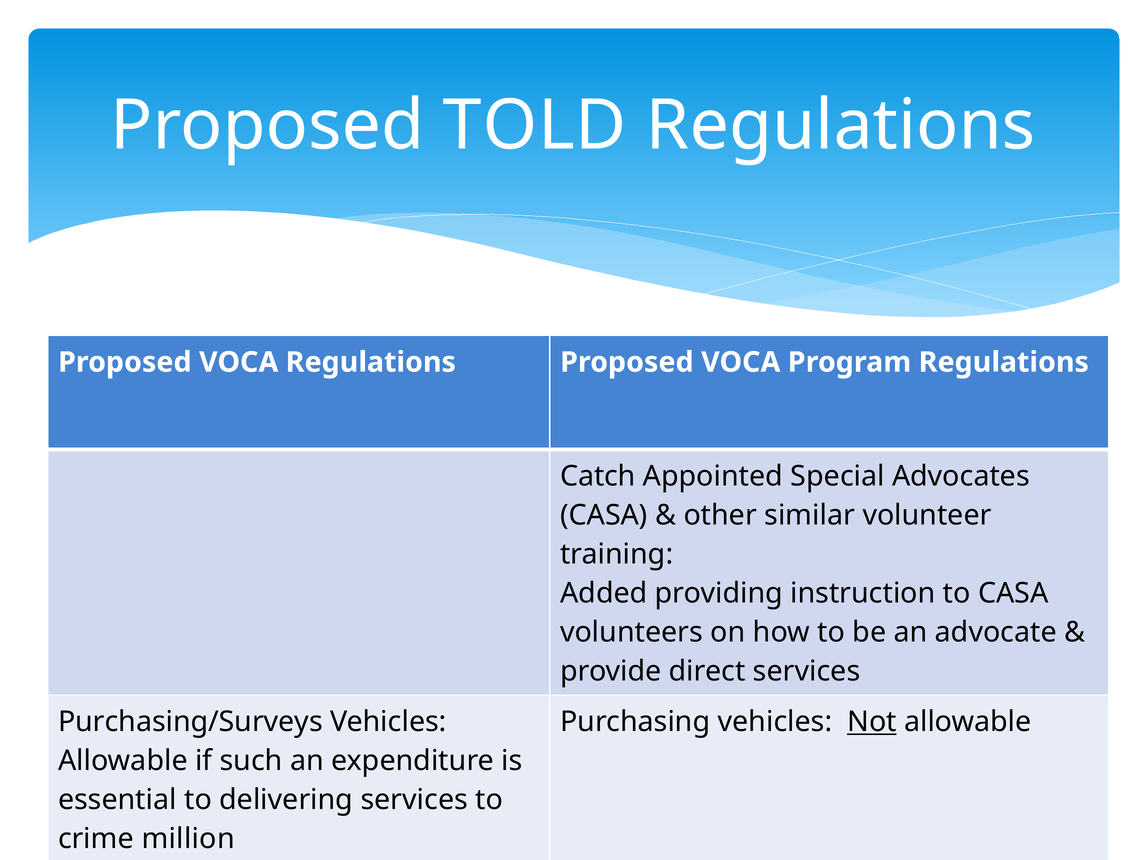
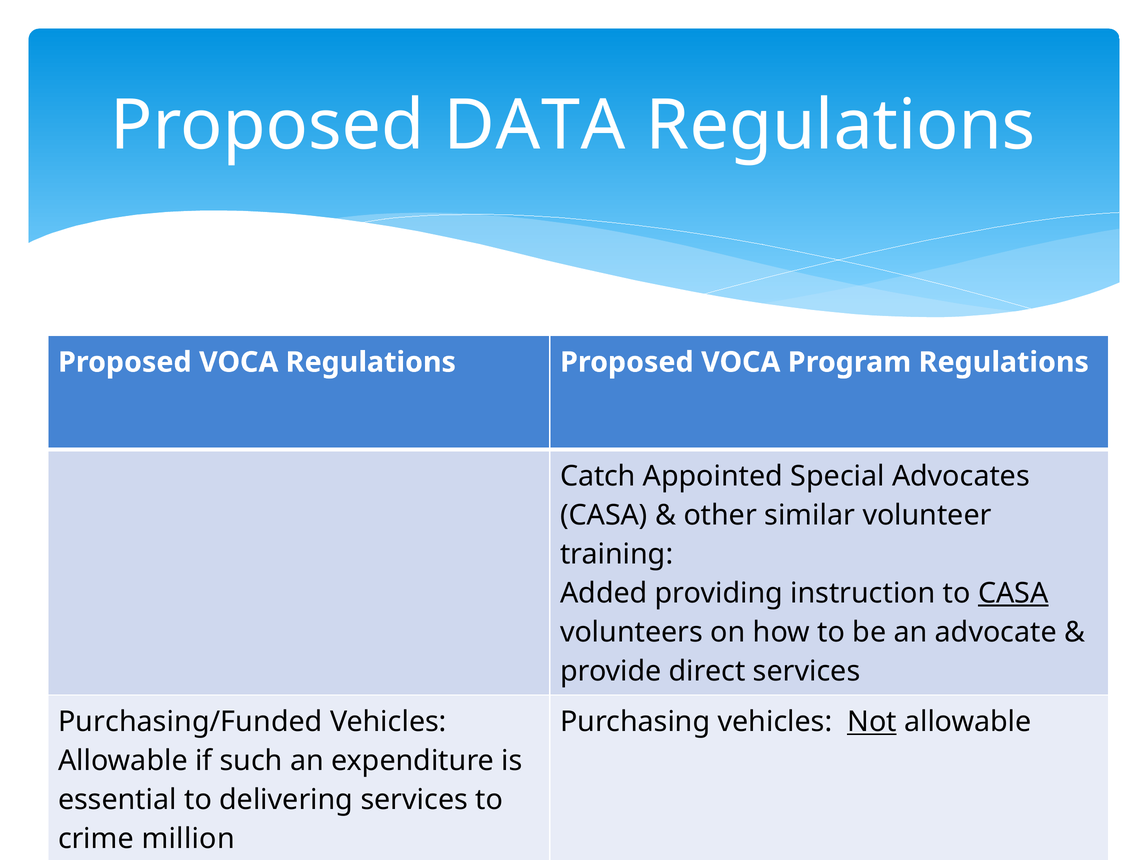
TOLD: TOLD -> DATA (535, 126)
CASA underline: none -> present (1013, 593)
Purchasing/Surveys: Purchasing/Surveys -> Purchasing/Funded (190, 722)
